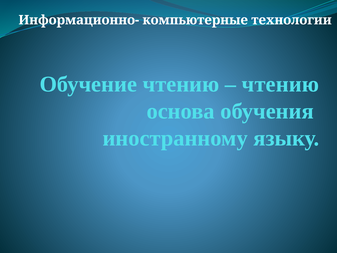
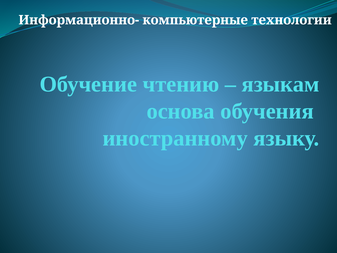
чтению: чтению -> языкам (281, 84)
